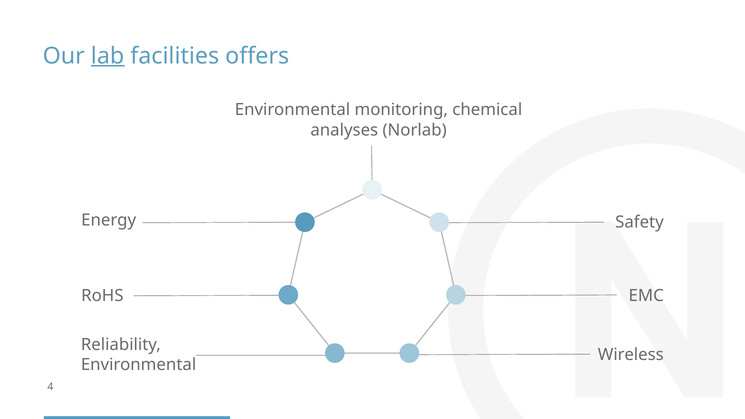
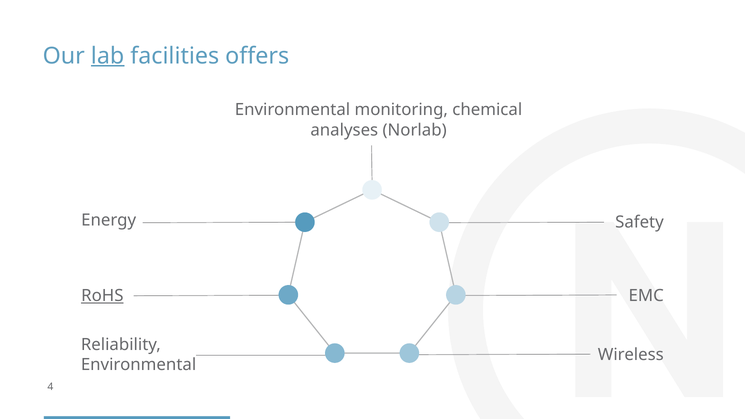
RoHS underline: none -> present (102, 296)
